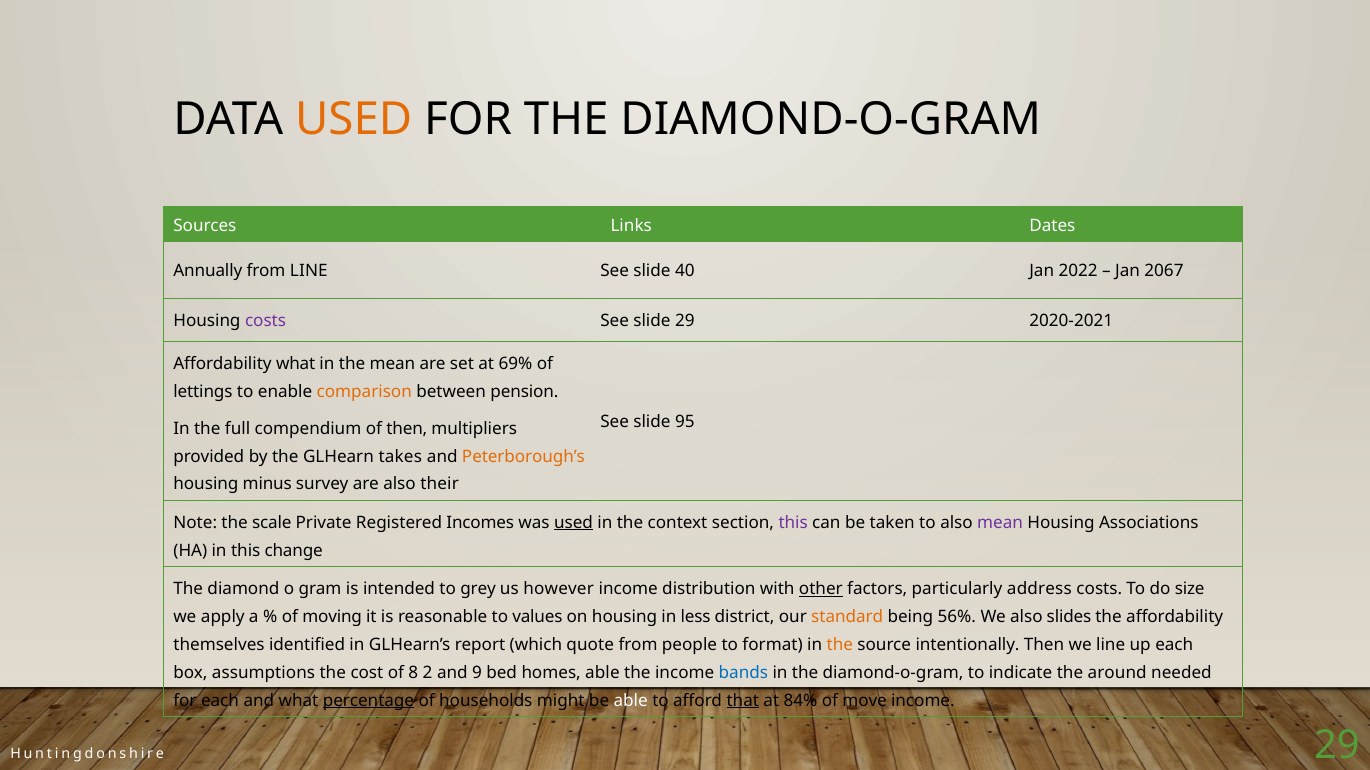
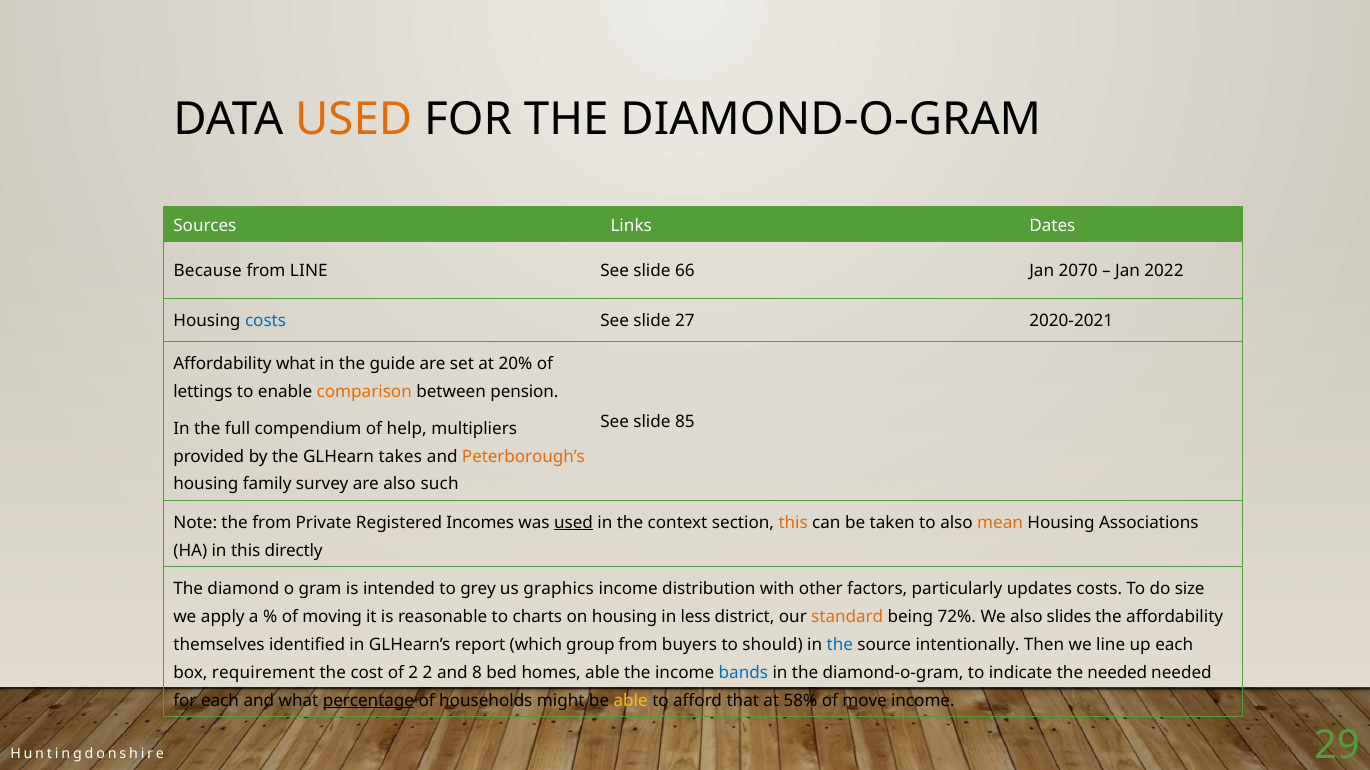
Annually: Annually -> Because (208, 271)
40: 40 -> 66 (685, 271)
2022: 2022 -> 2070 (1078, 271)
2067: 2067 -> 2022 (1164, 271)
costs colour: purple -> blue (266, 321)
slide 29: 29 -> 27 (685, 321)
the mean: mean -> guide (392, 364)
69%: 69% -> 20% (515, 364)
95: 95 -> 85 (685, 422)
of then: then -> help (407, 429)
minus: minus -> family (267, 485)
their: their -> such (440, 485)
the scale: scale -> from (272, 523)
this colour: purple -> orange (793, 523)
mean colour: purple -> orange (1000, 523)
change: change -> directly (294, 551)
however: however -> graphics (559, 589)
other underline: present -> none (821, 589)
address: address -> updates (1039, 589)
values: values -> charts (537, 617)
56%: 56% -> 72% (957, 617)
quote: quote -> group (590, 645)
people: people -> buyers (689, 645)
format: format -> should (773, 645)
the colour: orange -> blue (840, 645)
assumptions: assumptions -> requirement (263, 673)
of 8: 8 -> 2 (413, 673)
9: 9 -> 8 (477, 673)
the around: around -> needed (1117, 673)
able colour: white -> yellow (631, 701)
that underline: present -> none (743, 701)
84%: 84% -> 58% (801, 701)
